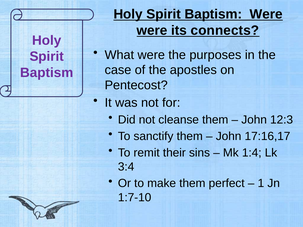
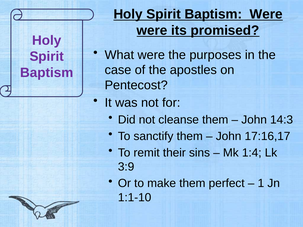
connects: connects -> promised (225, 30)
12:3: 12:3 -> 14:3 (282, 120)
3:4: 3:4 -> 3:9 (126, 167)
1:7-10: 1:7-10 -> 1:1-10 (135, 198)
